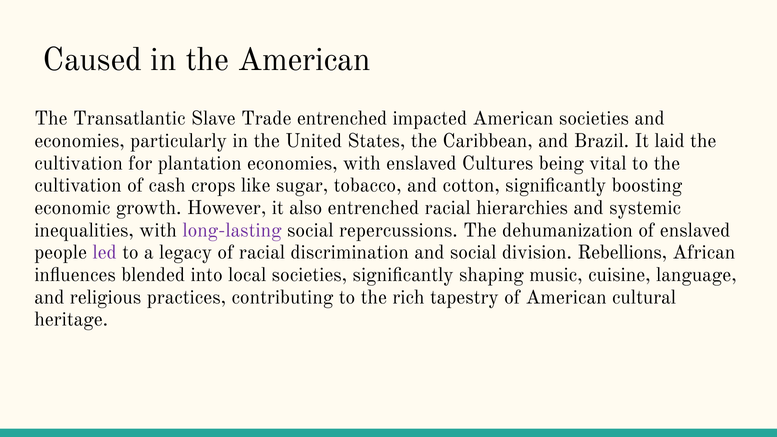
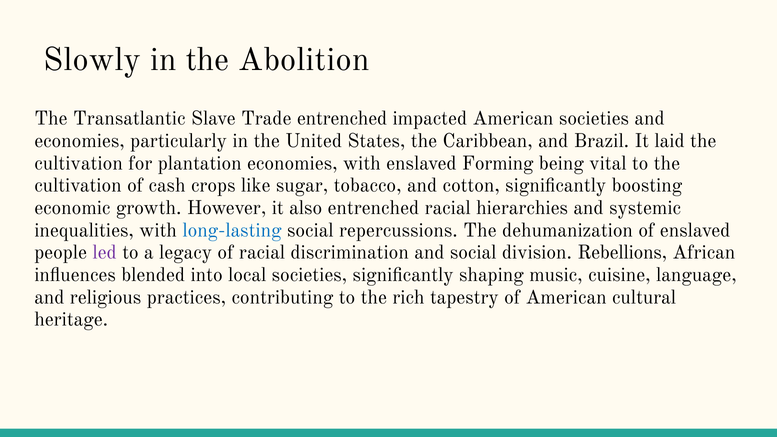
Caused: Caused -> Slowly (92, 60)
the American: American -> Abolition (304, 60)
Cultures: Cultures -> Forming (498, 163)
long-lasting colour: purple -> blue (232, 230)
